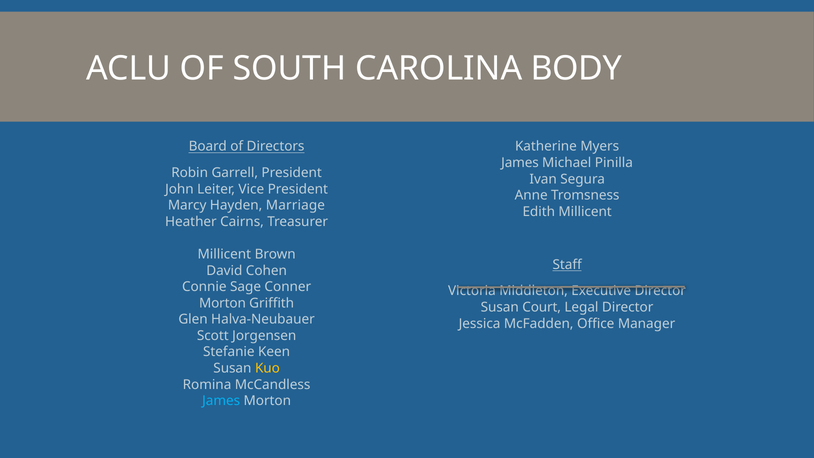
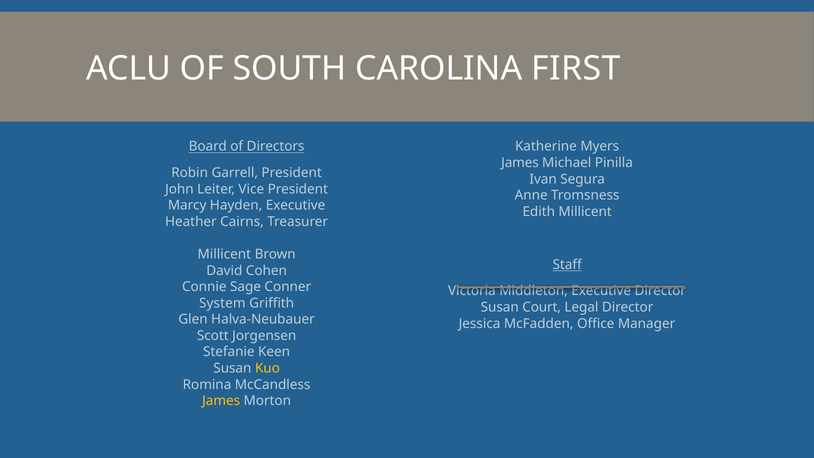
BODY: BODY -> FIRST (576, 68)
Hayden Marriage: Marriage -> Executive (296, 205)
Morton: Morton -> System (222, 303)
James colour: light blue -> yellow (221, 401)
